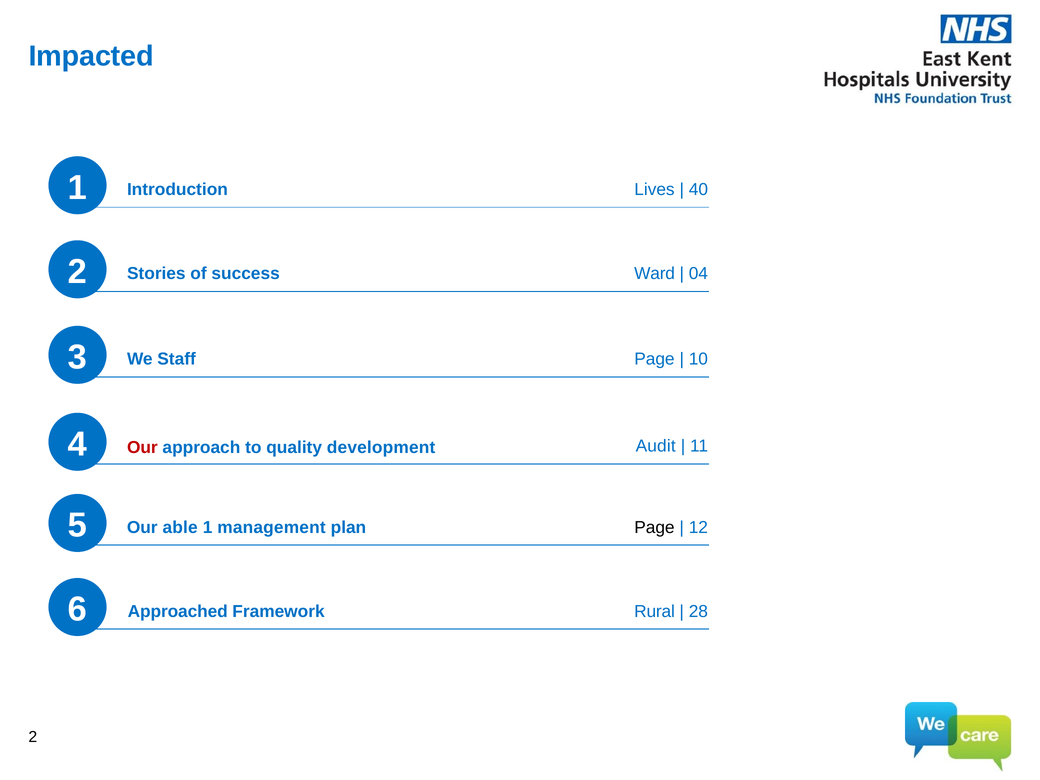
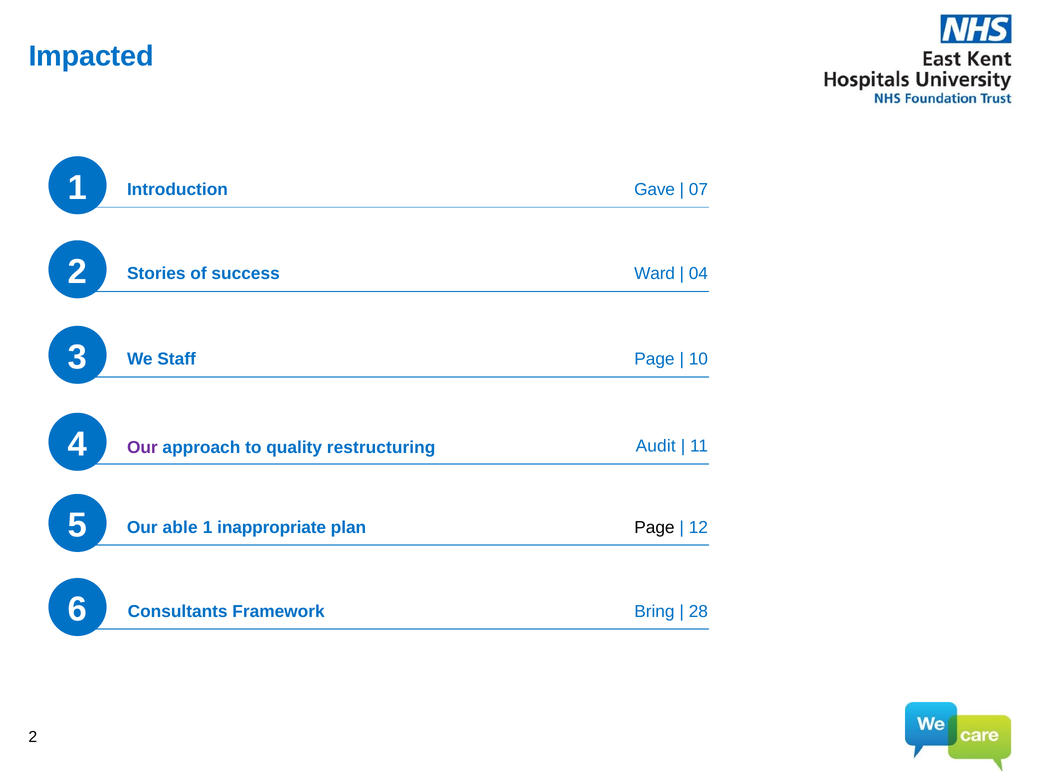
Lives: Lives -> Gave (655, 190)
40: 40 -> 07 (698, 190)
Our colour: red -> purple (142, 447)
development: development -> restructuring (381, 447)
management: management -> inappropriate (272, 527)
Rural: Rural -> Bring (654, 611)
Approached: Approached -> Consultants (178, 611)
